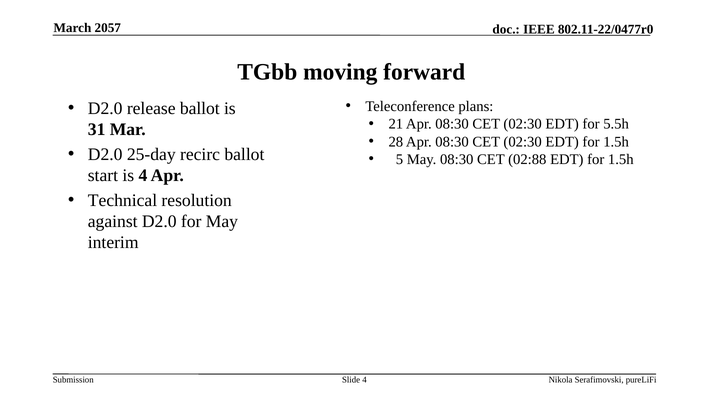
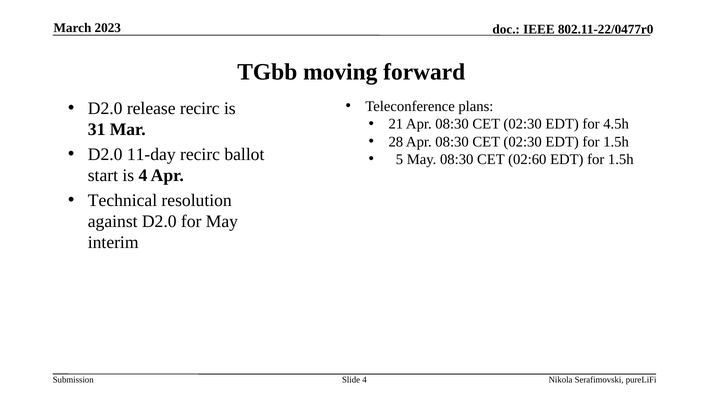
2057: 2057 -> 2023 (108, 28)
release ballot: ballot -> recirc (200, 108)
5.5h: 5.5h -> 4.5h (616, 124)
25-day: 25-day -> 11-day (151, 154)
02:88: 02:88 -> 02:60 (527, 159)
